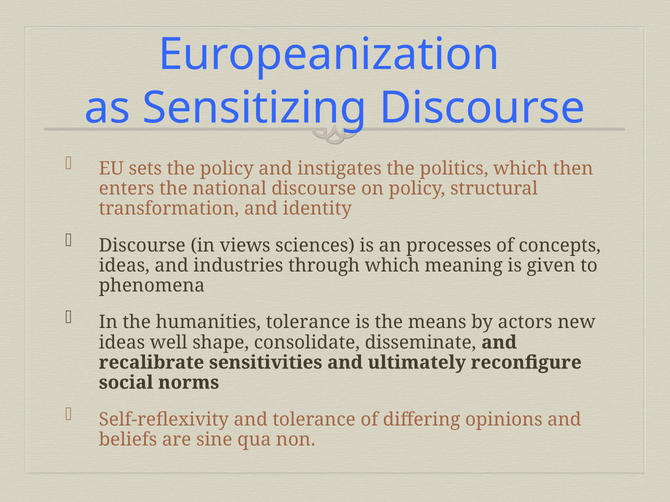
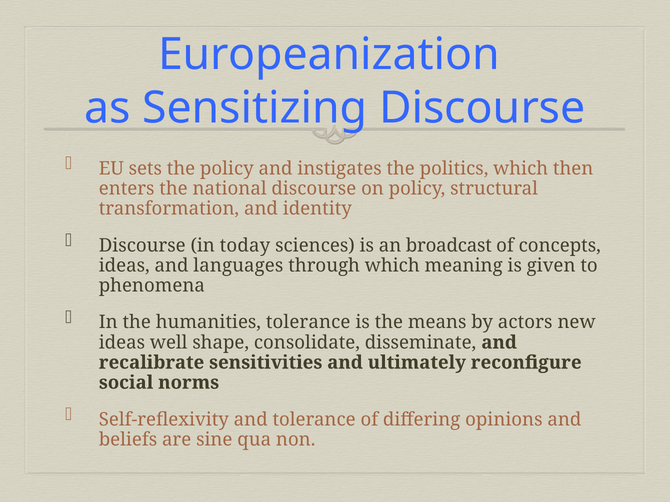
views: views -> today (245, 246)
processes: processes -> broadcast (449, 246)
industries: industries -> languages (238, 266)
